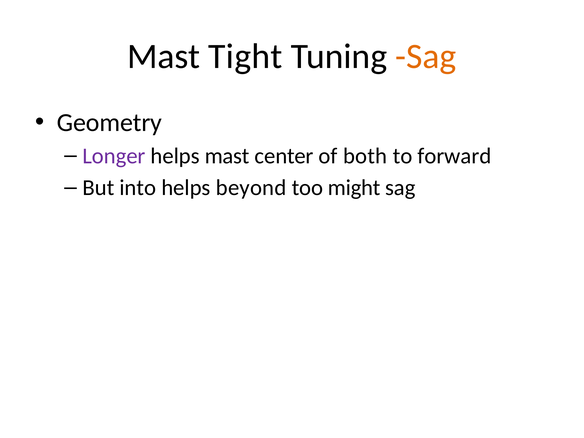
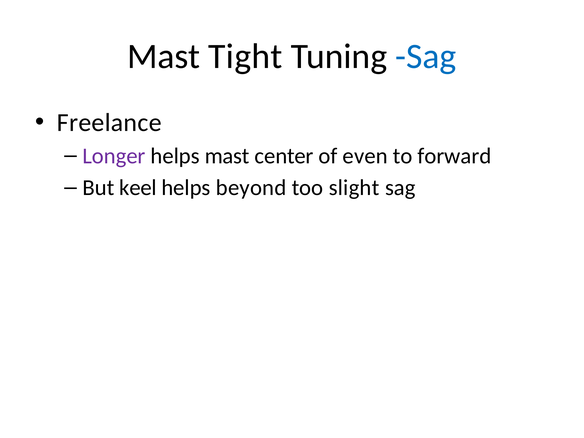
Sag colour: orange -> blue (426, 57)
Geometry: Geometry -> Freelance (109, 123)
both: both -> even (365, 156)
into: into -> keel (138, 188)
might: might -> slight (354, 188)
